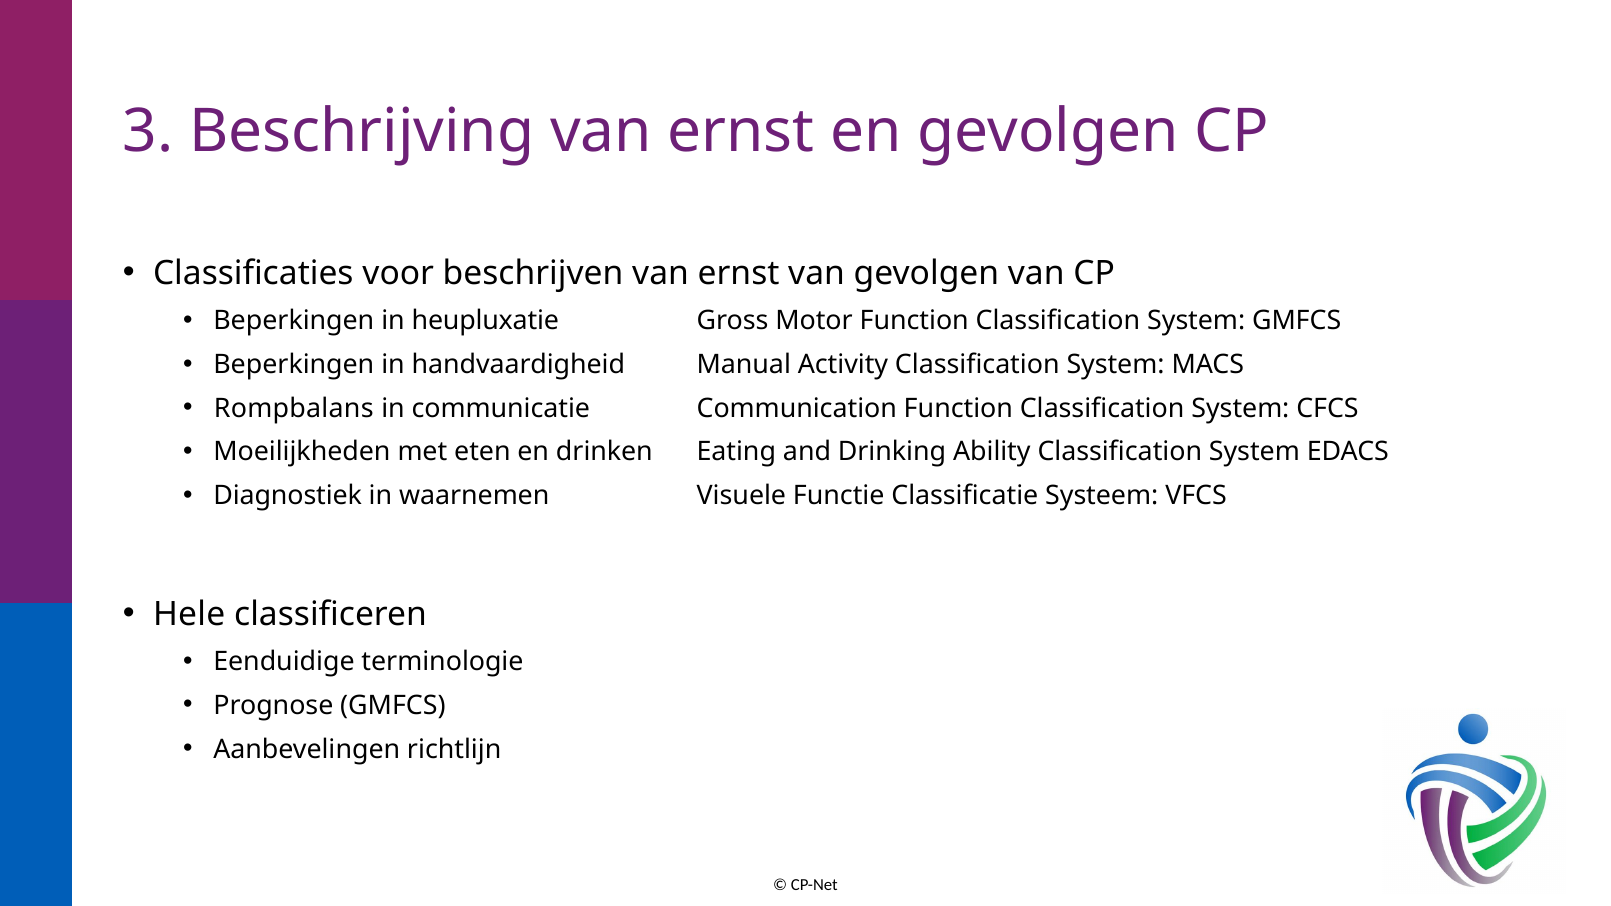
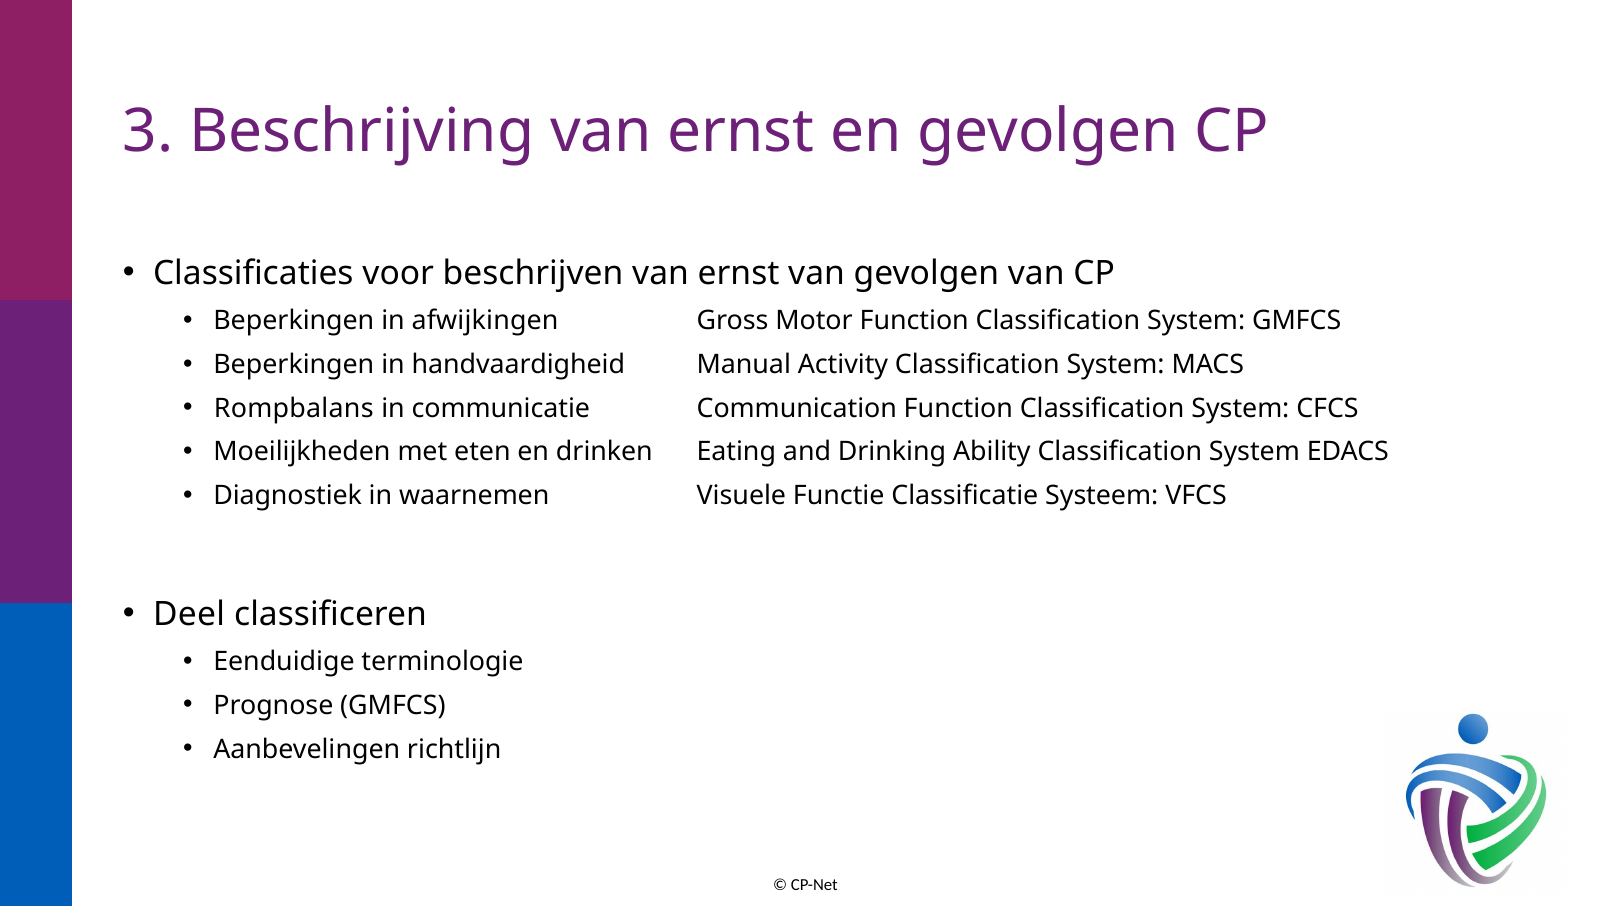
heupluxatie: heupluxatie -> afwijkingen (485, 321)
Hele: Hele -> Deel (189, 615)
